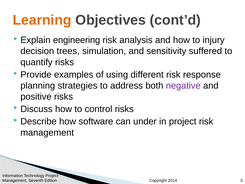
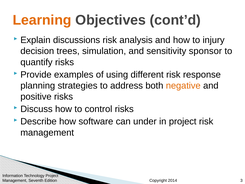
engineering: engineering -> discussions (77, 40)
suffered: suffered -> sponsor (205, 51)
negative colour: purple -> orange (183, 86)
